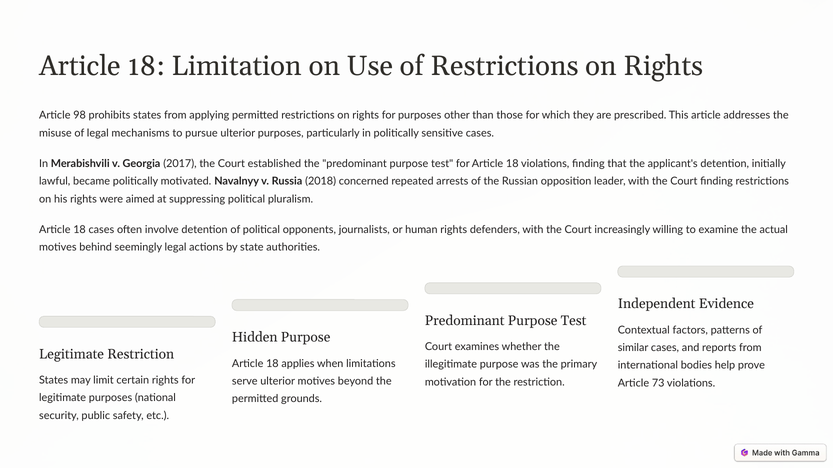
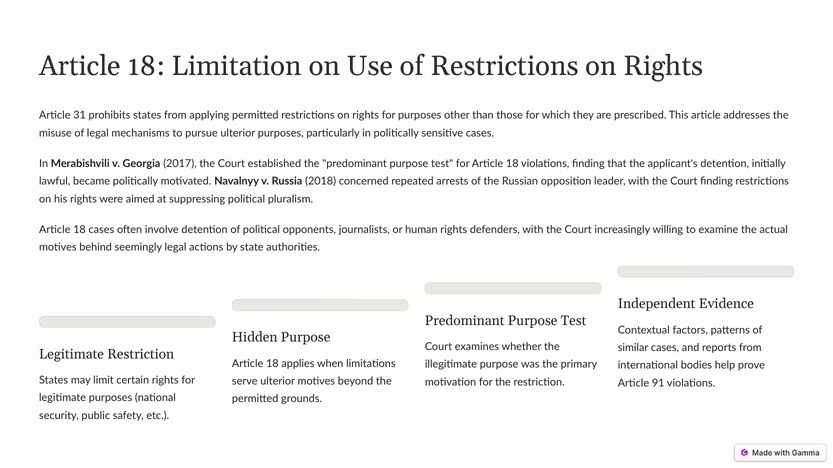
98: 98 -> 31 (80, 115)
73: 73 -> 91 (658, 383)
